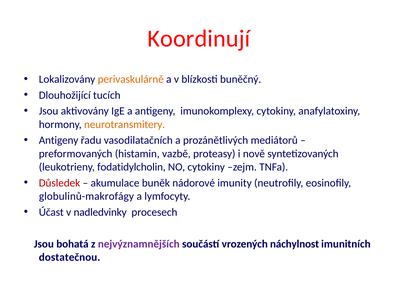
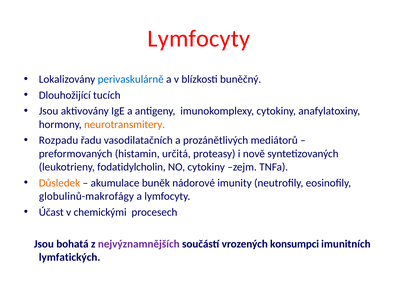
Koordinují: Koordinují -> Lymfocyty (199, 39)
perivaskulárně colour: orange -> blue (131, 79)
Antigeny: Antigeny -> Rozpadu (59, 140)
vazbě: vazbě -> určitá (176, 153)
Důsledek colour: red -> orange (59, 183)
nadledvinky: nadledvinky -> chemickými (100, 212)
náchylnost: náchylnost -> konsumpci (295, 244)
dostatečnou: dostatečnou -> lymfatických (70, 257)
